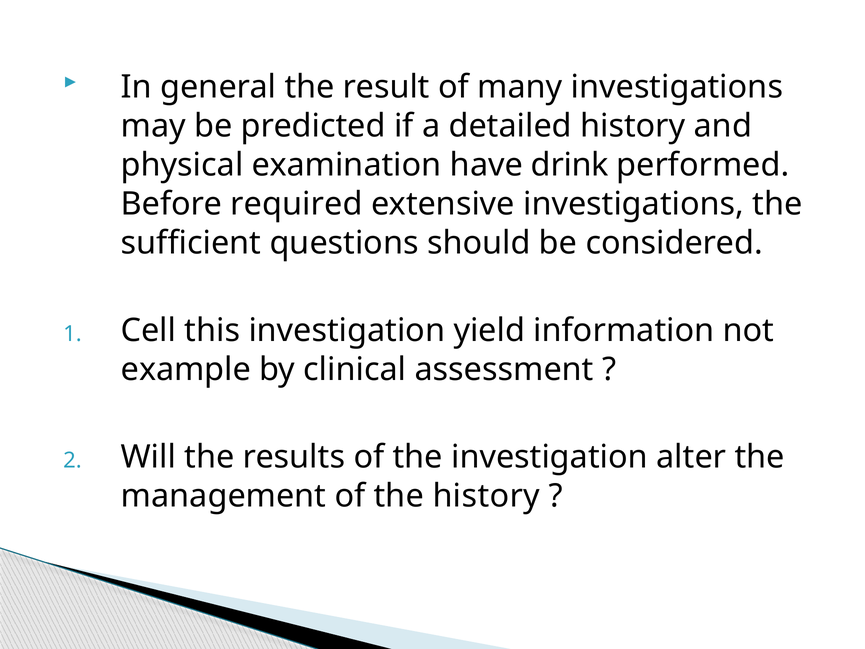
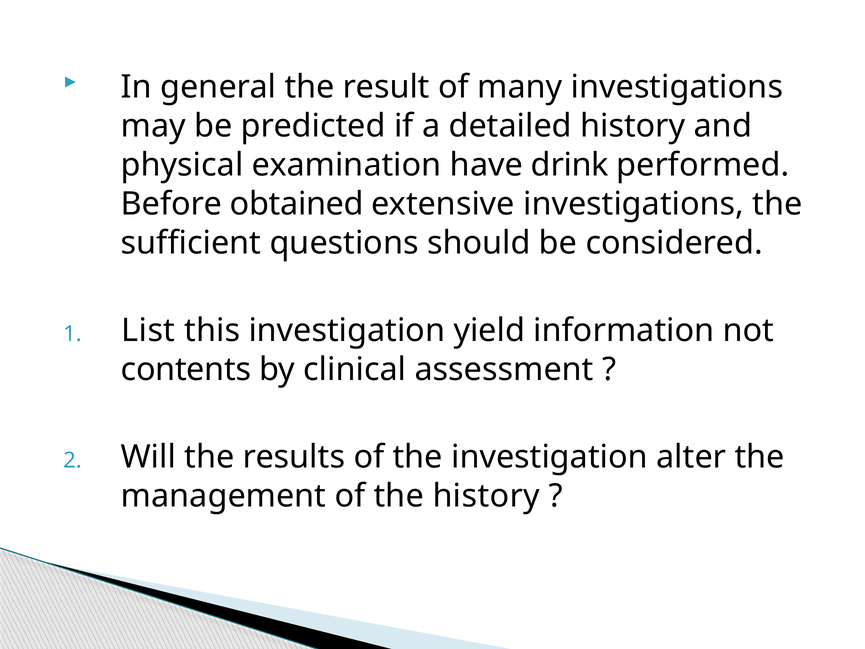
required: required -> obtained (297, 204)
Cell: Cell -> List (148, 330)
example: example -> contents (186, 369)
